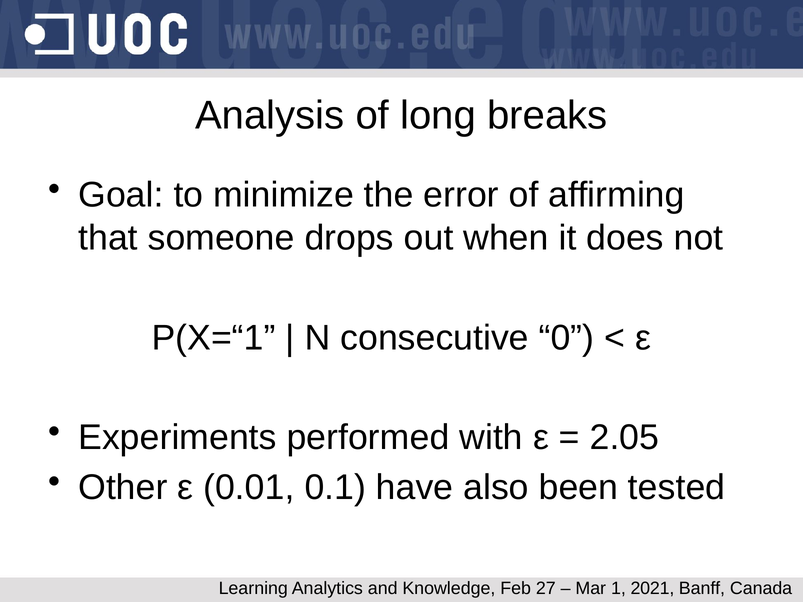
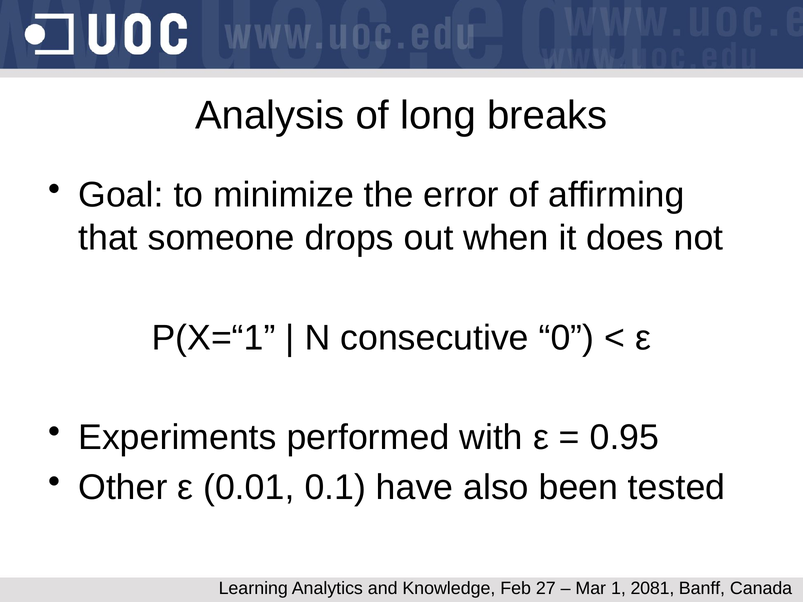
2.05: 2.05 -> 0.95 (624, 438)
2021: 2021 -> 2081 (652, 589)
